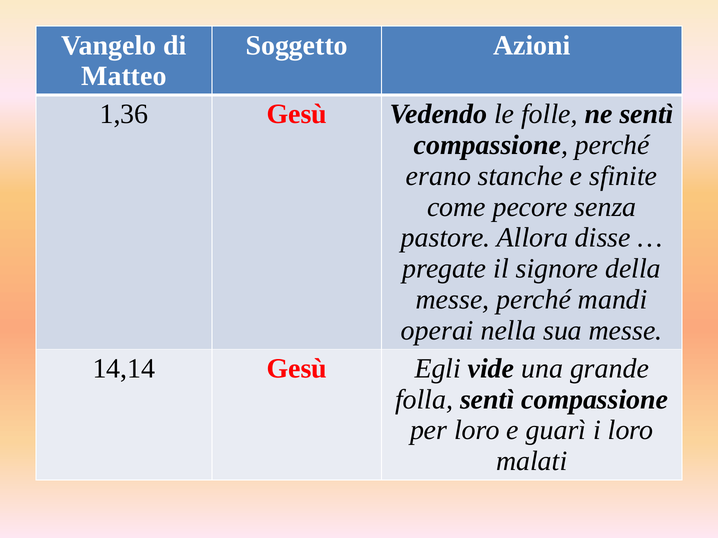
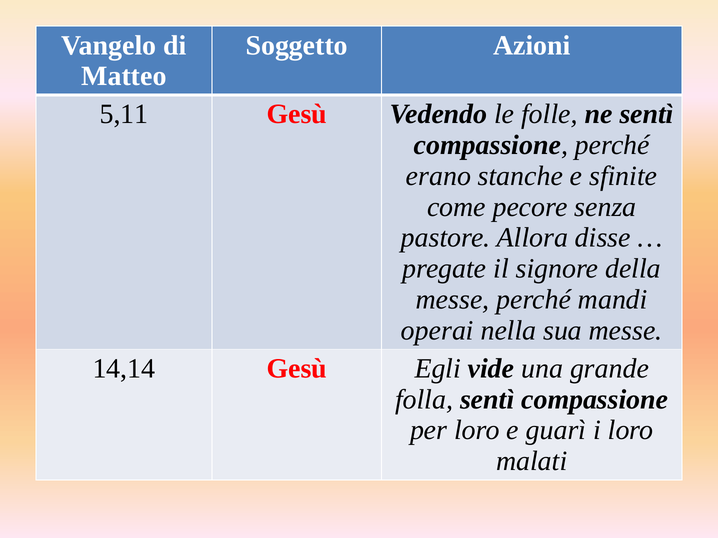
1,36: 1,36 -> 5,11 (124, 114)
